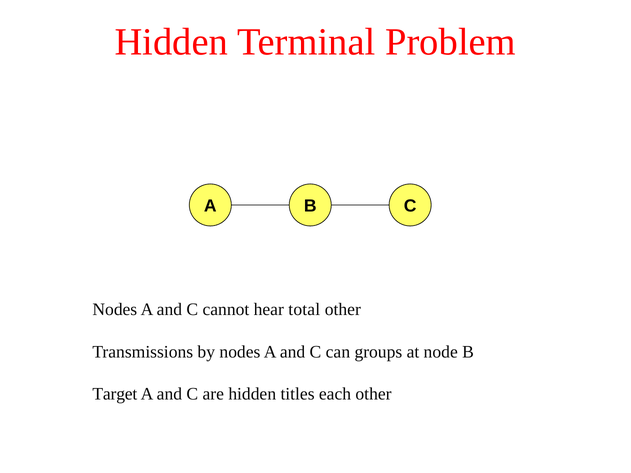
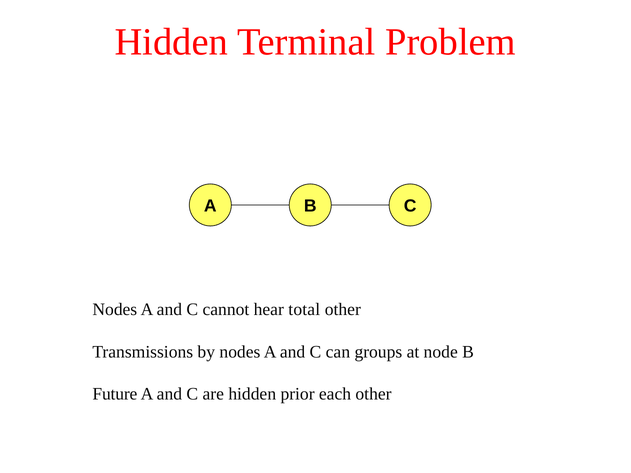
Target: Target -> Future (115, 394)
titles: titles -> prior (298, 394)
